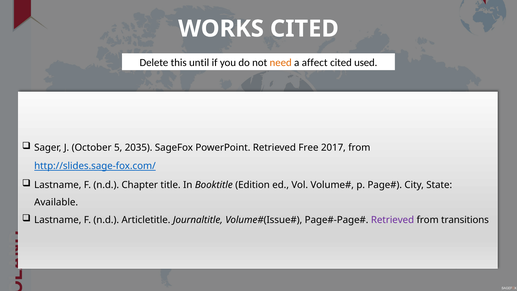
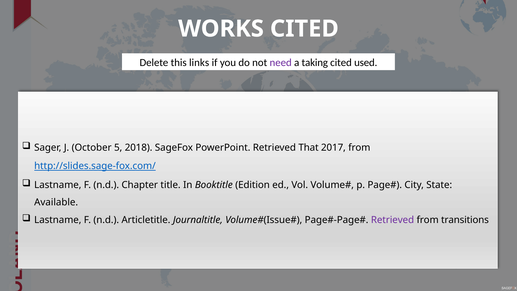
until: until -> links (199, 62)
need colour: orange -> purple (281, 62)
affect: affect -> taking (315, 62)
2035: 2035 -> 2018 (139, 148)
Free: Free -> That (309, 148)
